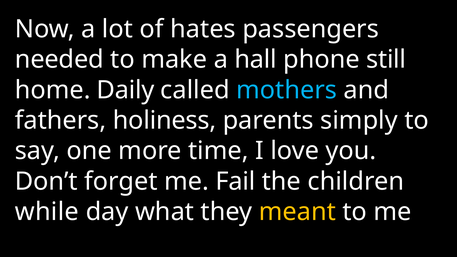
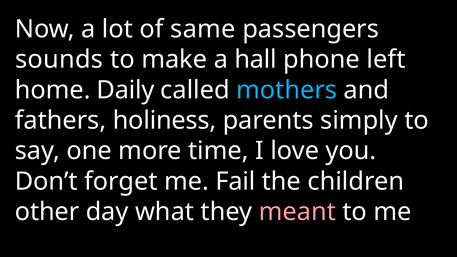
hates: hates -> same (203, 29)
needed: needed -> sounds (59, 60)
still: still -> left (386, 60)
while: while -> other (47, 212)
meant colour: yellow -> pink (297, 212)
